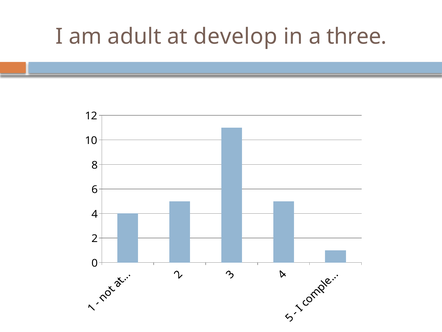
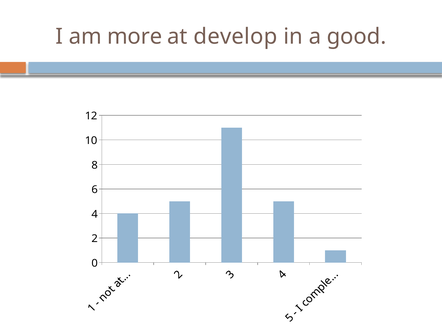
adult: adult -> more (135, 37)
three: three -> good (357, 37)
